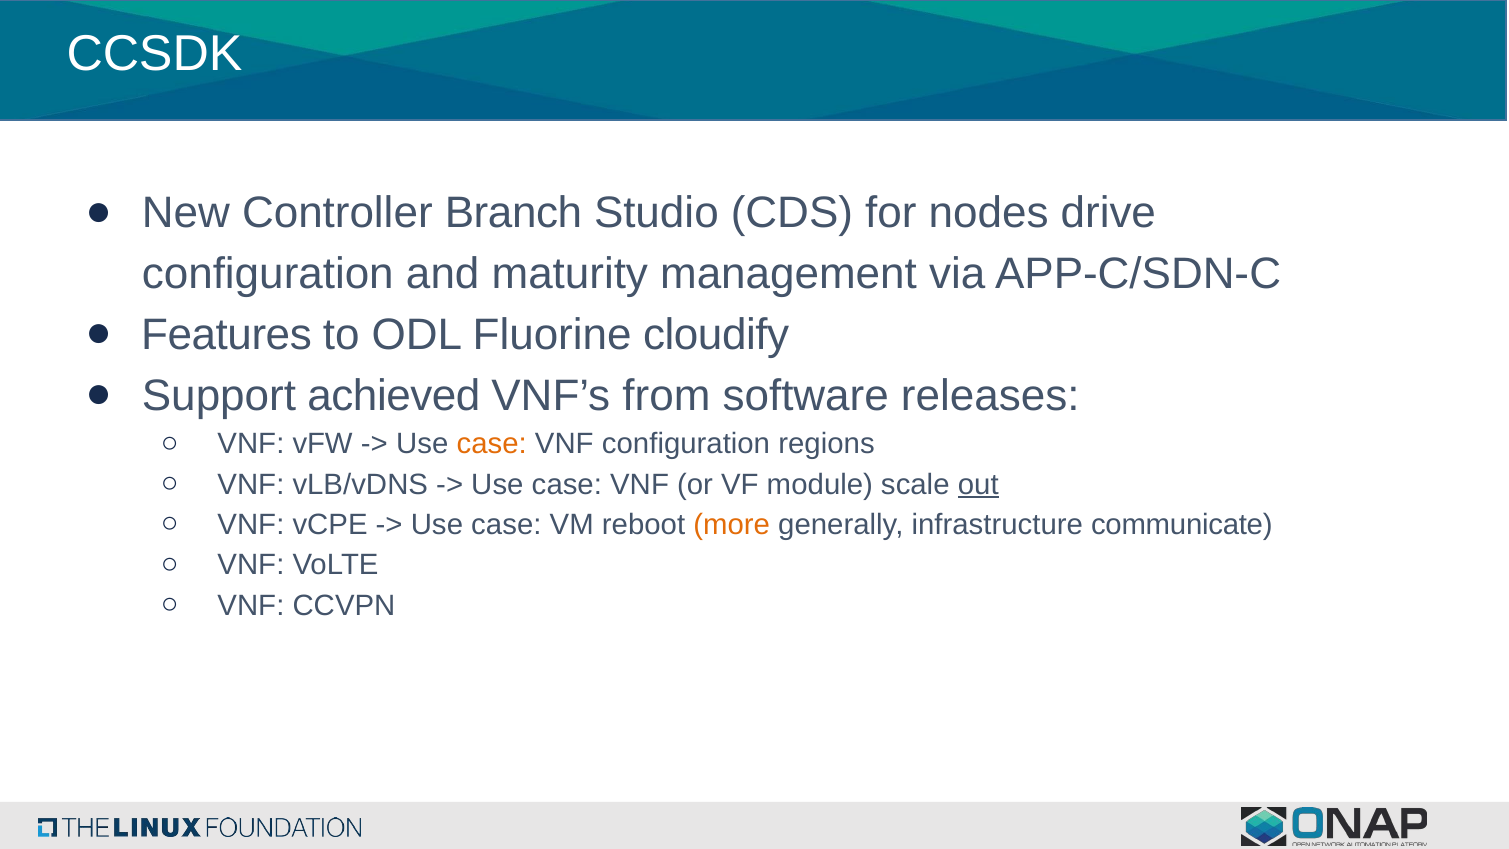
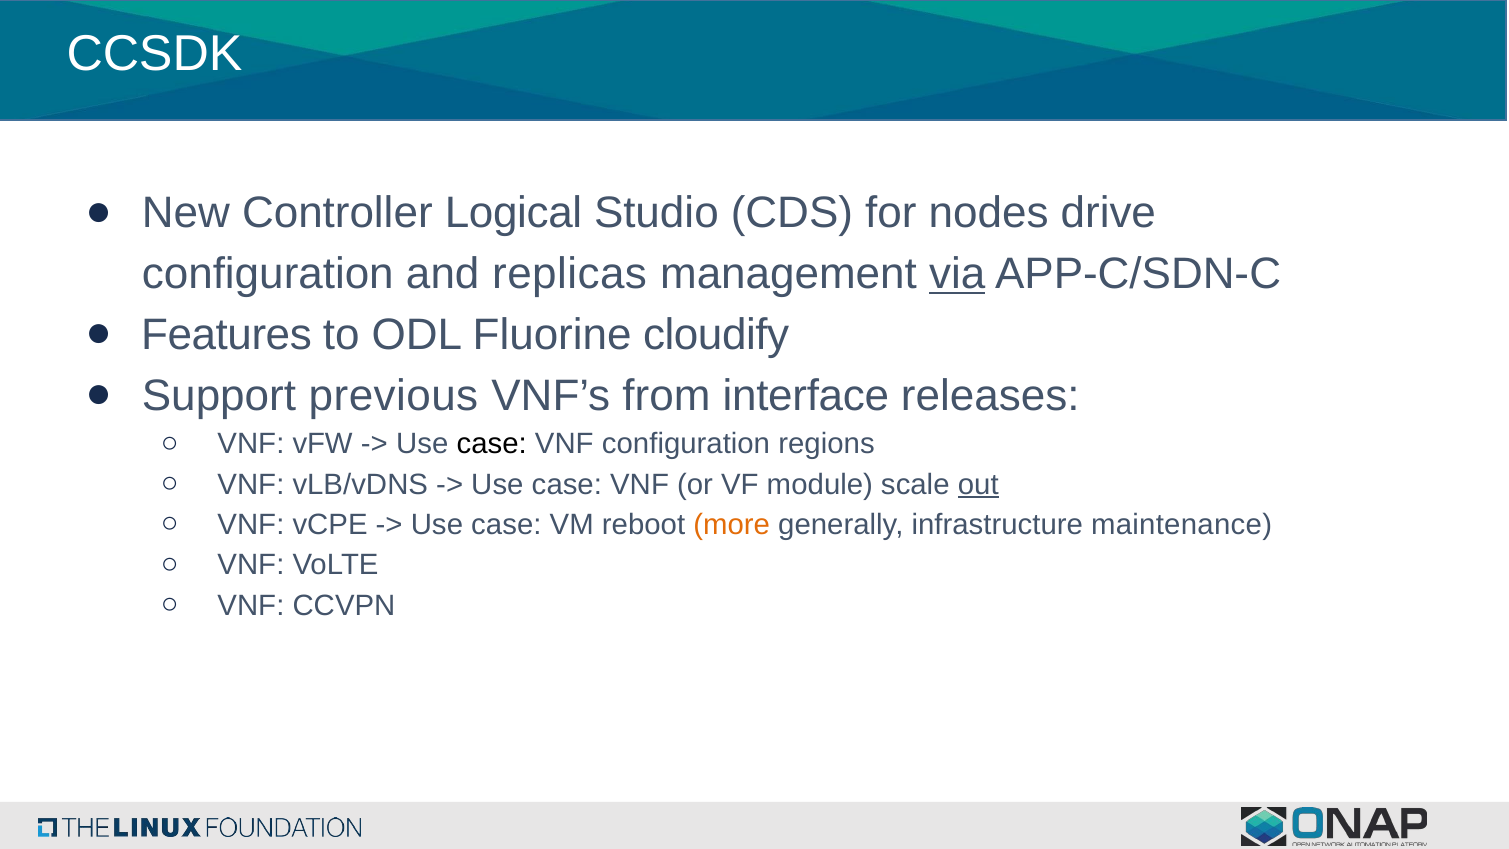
Branch: Branch -> Logical (513, 213)
maturity: maturity -> replicas (570, 274)
via underline: none -> present (957, 274)
achieved: achieved -> previous (393, 396)
software: software -> interface (806, 396)
case colour: orange -> black (492, 444)
communicate: communicate -> maintenance (1182, 525)
